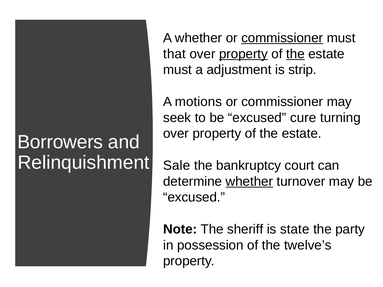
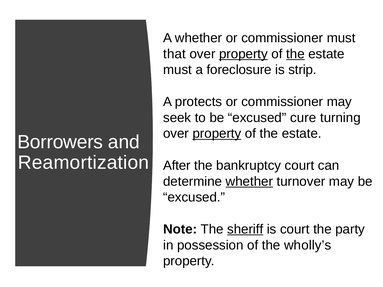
commissioner underline: present -> none (282, 38)
adjustment: adjustment -> foreclosure (239, 70)
motions: motions -> protects (199, 102)
property underline: none -> present (217, 134)
Relinquishment: Relinquishment -> Reamortization (83, 163)
Sale: Sale -> After (177, 166)
sheriff underline: none -> present (245, 229)
is state: state -> court (295, 229)
twelve’s: twelve’s -> wholly’s (308, 245)
